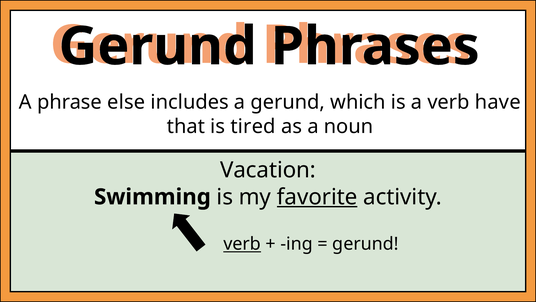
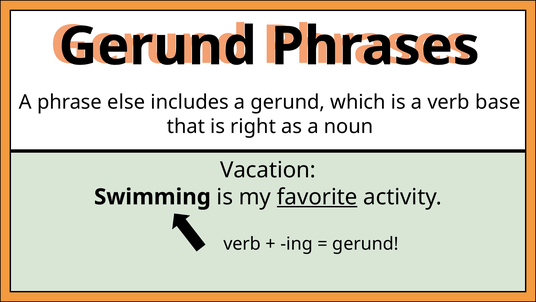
have: have -> base (498, 102)
tired: tired -> right (253, 126)
verb underline: present -> none (242, 244)
